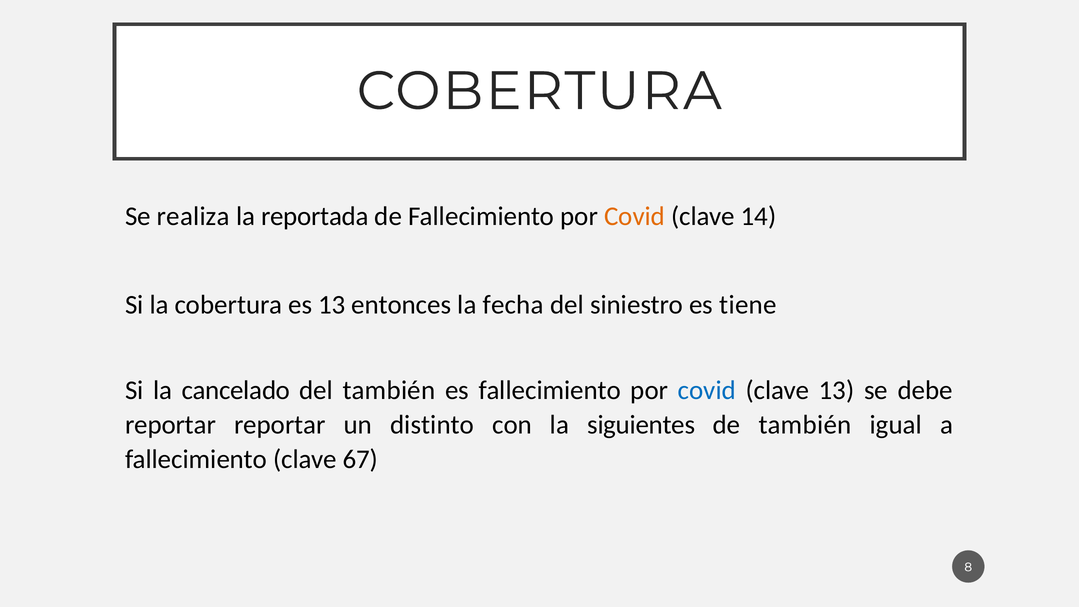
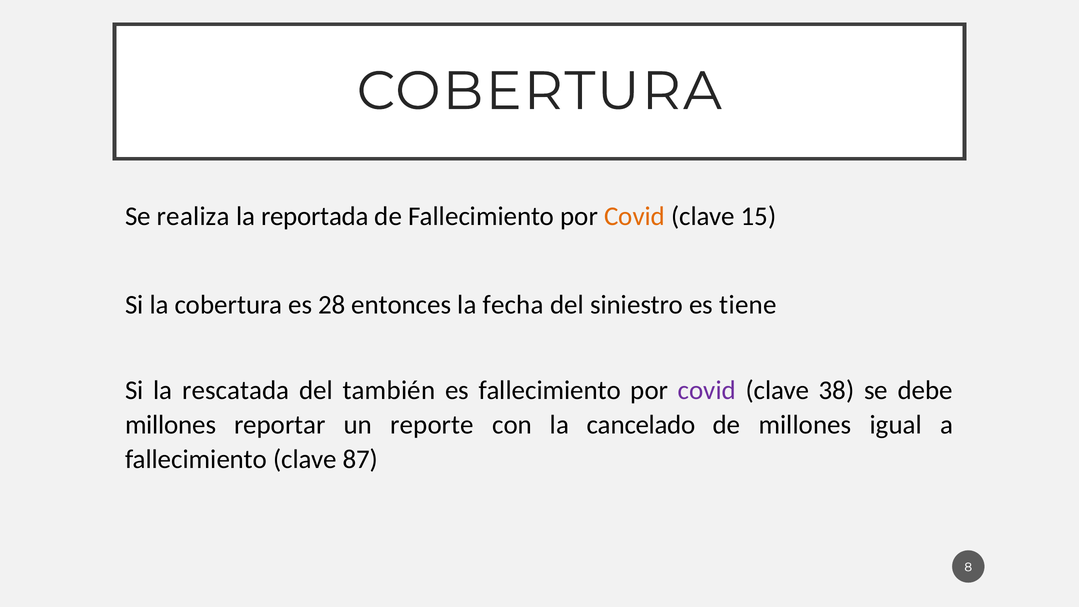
14: 14 -> 15 (758, 216)
es 13: 13 -> 28 (332, 305)
cancelado: cancelado -> rescatada (236, 390)
covid colour: blue -> purple (707, 390)
clave 13: 13 -> 38 (837, 390)
reportar: reportar -> millones (171, 425)
distinto: distinto -> reporte (432, 425)
siguientes: siguientes -> cancelado (641, 425)
de también: también -> millones (805, 425)
67: 67 -> 87 (360, 459)
